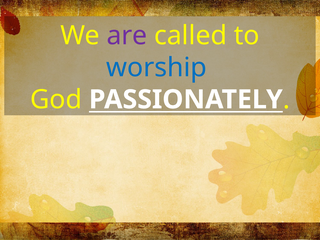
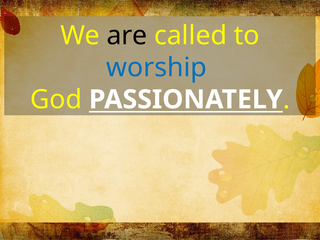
are colour: purple -> black (127, 36)
